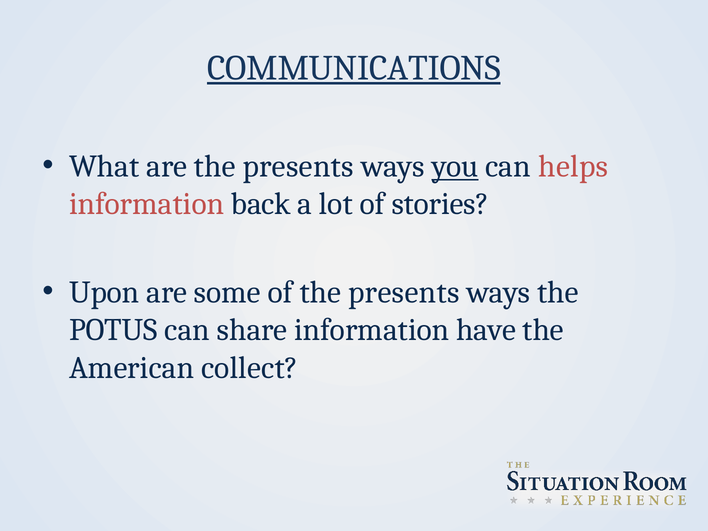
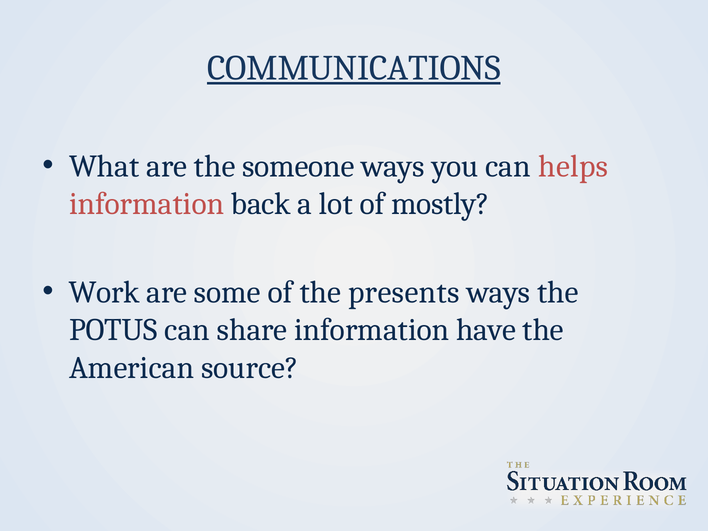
are the presents: presents -> someone (298, 166)
you underline: present -> none (455, 166)
stories: stories -> mostly (440, 204)
Upon: Upon -> Work (104, 292)
collect: collect -> source (250, 368)
